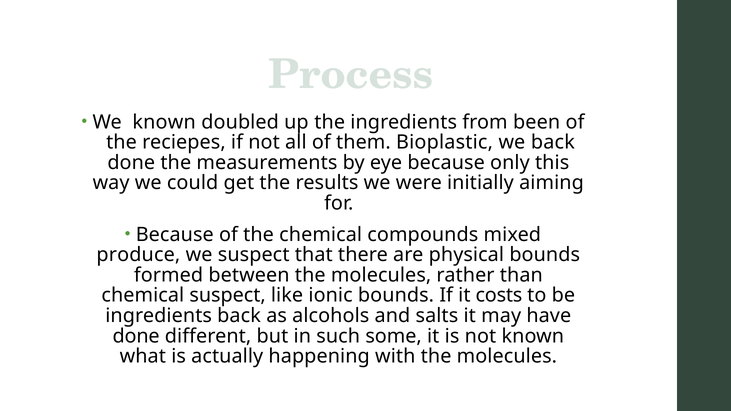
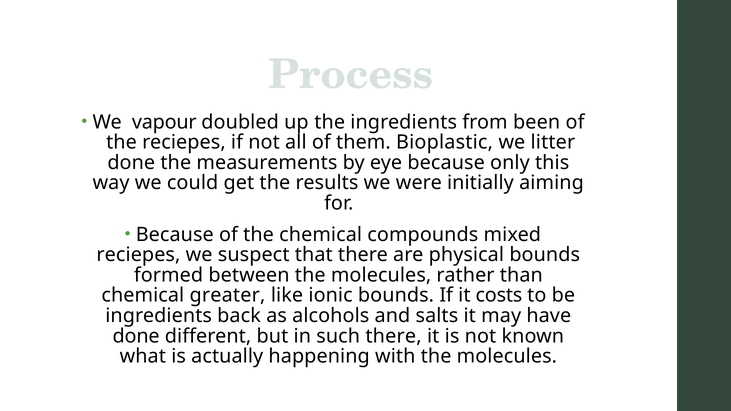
We known: known -> vapour (164, 122)
we back: back -> litter (553, 142)
produce: produce -> reciepes (138, 255)
chemical suspect: suspect -> greater (227, 296)
such some: some -> there (393, 336)
